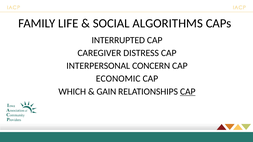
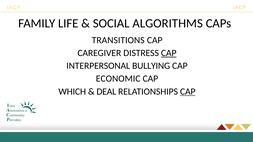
INTERRUPTED: INTERRUPTED -> TRANSITIONS (118, 40)
CAP underline: none -> present (169, 53)
CONCERN: CONCERN -> BULLYING (151, 66)
GAIN: GAIN -> DEAL (106, 92)
